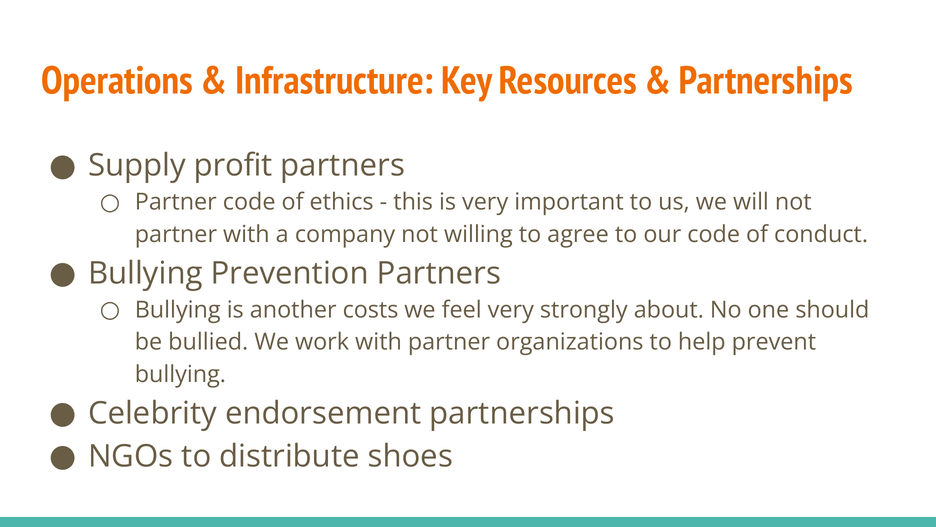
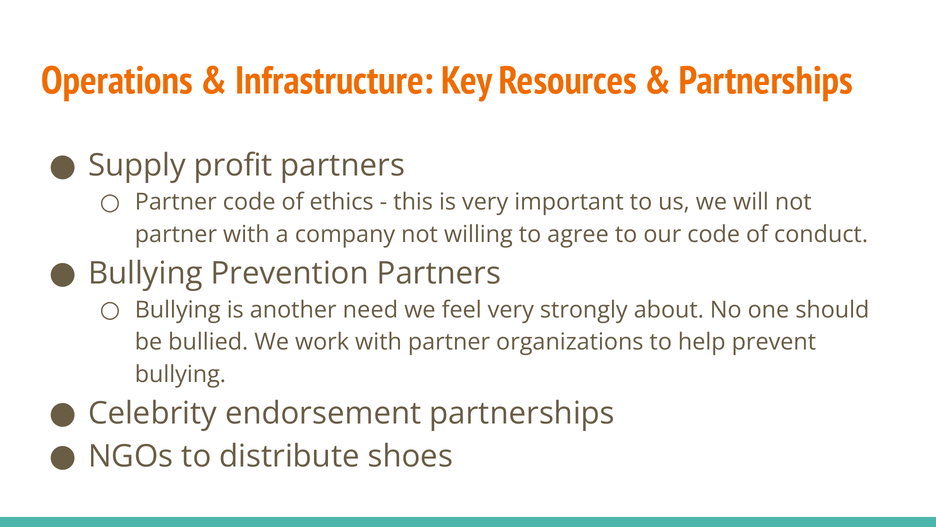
costs: costs -> need (370, 310)
